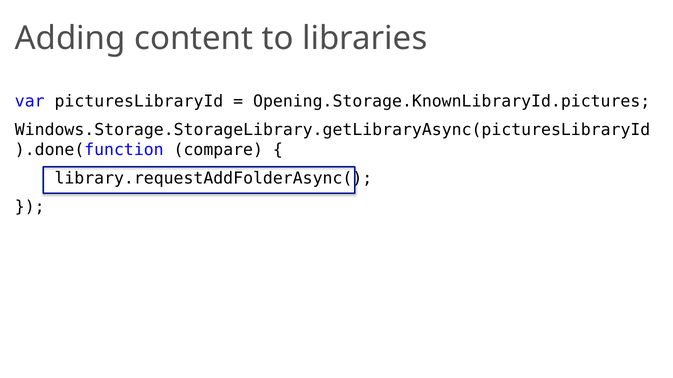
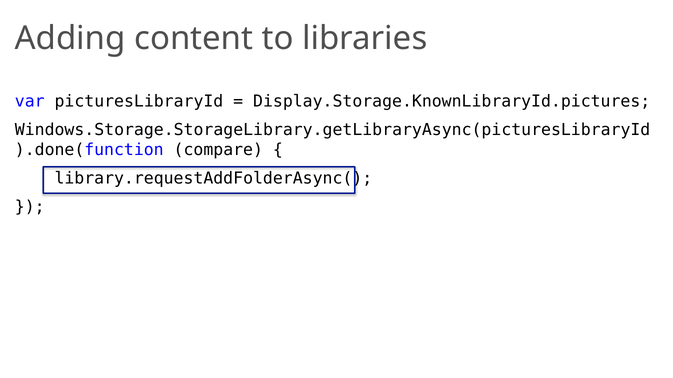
Opening.Storage.KnownLibraryId.pictures: Opening.Storage.KnownLibraryId.pictures -> Display.Storage.KnownLibraryId.pictures (452, 101)
